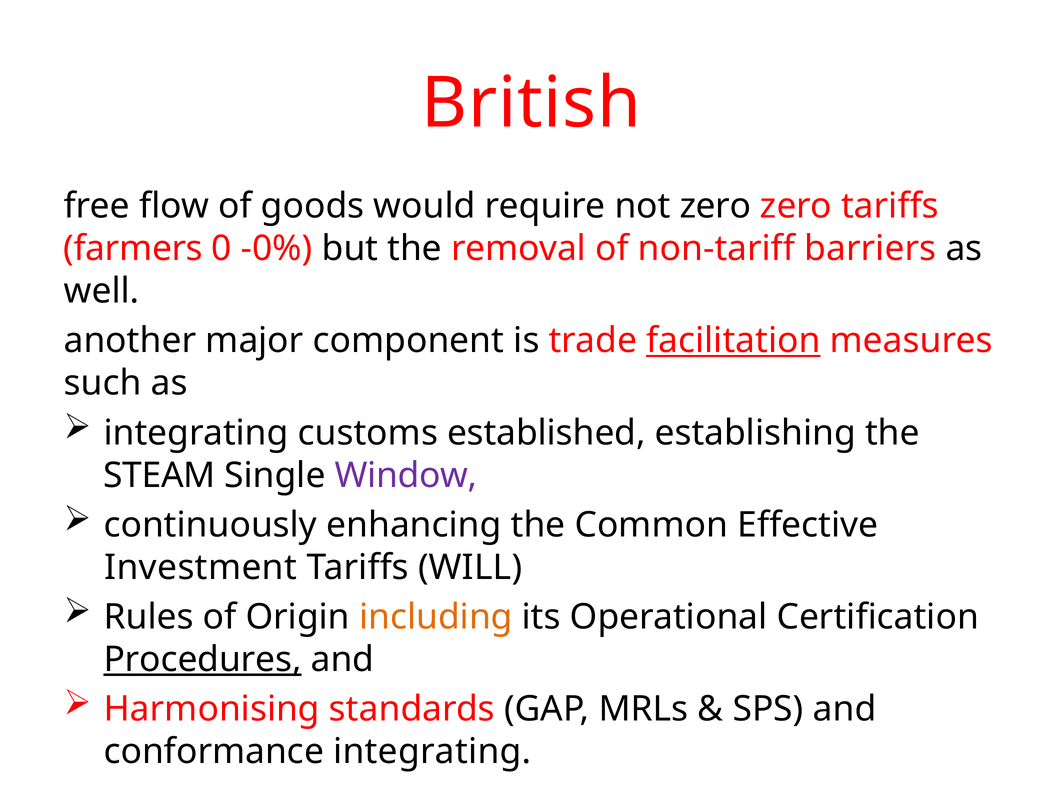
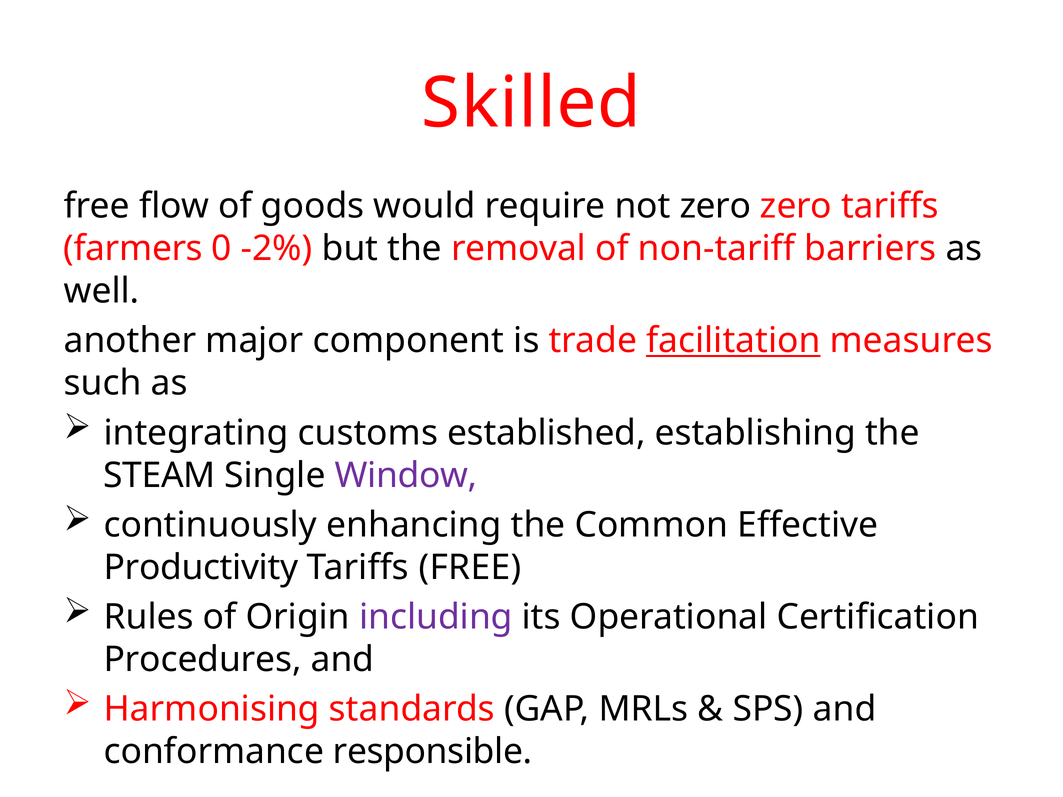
British: British -> Skilled (531, 103)
-0%: -0% -> -2% (277, 249)
Investment: Investment -> Productivity (201, 568)
Tariffs WILL: WILL -> FREE (470, 568)
including colour: orange -> purple (436, 617)
Procedures underline: present -> none (203, 660)
conformance integrating: integrating -> responsible (433, 752)
